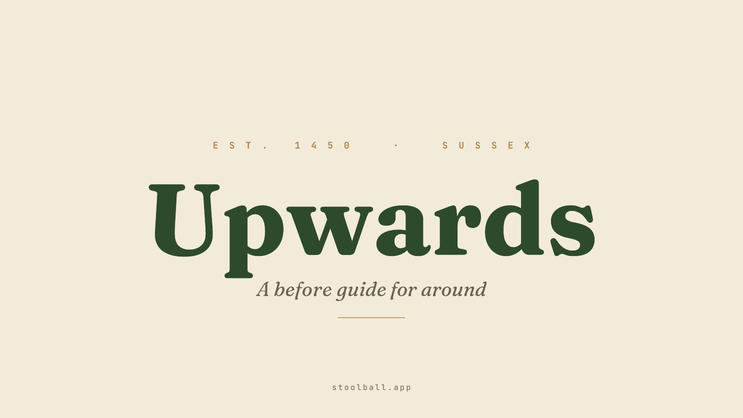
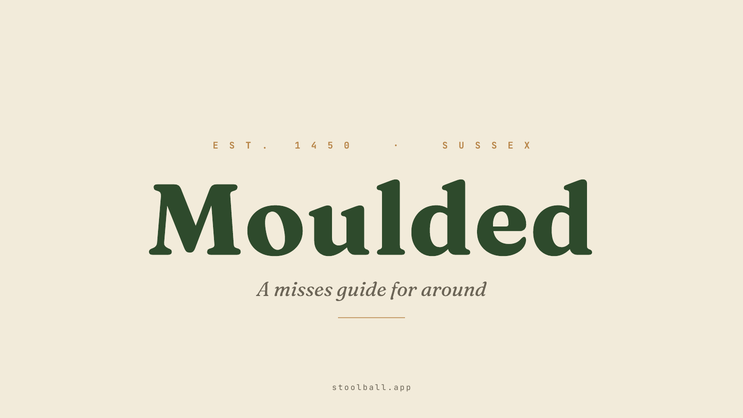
Upwards: Upwards -> Moulded (371, 222)
before: before -> misses (303, 289)
